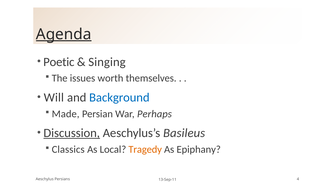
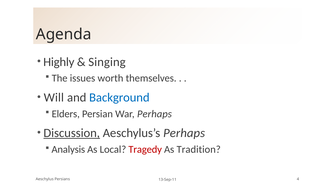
Agenda underline: present -> none (64, 34)
Poetic: Poetic -> Highly (59, 62)
Made: Made -> Elders (66, 114)
Aeschylus’s Basileus: Basileus -> Perhaps (184, 133)
Classics: Classics -> Analysis (68, 150)
Tragedy colour: orange -> red (145, 150)
Epiphany: Epiphany -> Tradition (199, 150)
